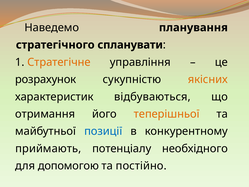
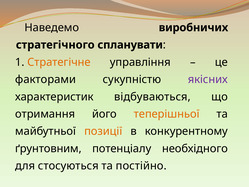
планування: планування -> виробничих (193, 28)
розрахунок: розрахунок -> факторами (46, 79)
якісних colour: orange -> purple (208, 79)
позиції colour: blue -> orange (103, 131)
приймають: приймають -> ґрунтовним (48, 148)
допомогою: допомогою -> стосуються (68, 166)
